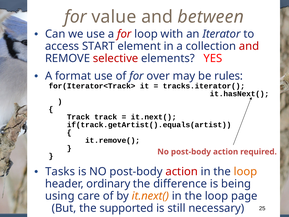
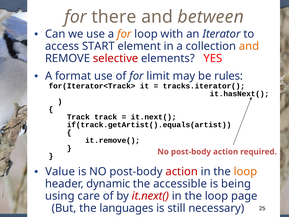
value: value -> there (114, 17)
for colour: red -> orange (124, 34)
and colour: red -> orange (249, 46)
over: over -> limit (158, 76)
Tasks: Tasks -> Value (60, 171)
ordinary: ordinary -> dynamic (108, 184)
difference: difference -> accessible (180, 184)
it.next( colour: orange -> red (150, 196)
supported: supported -> languages (126, 208)
